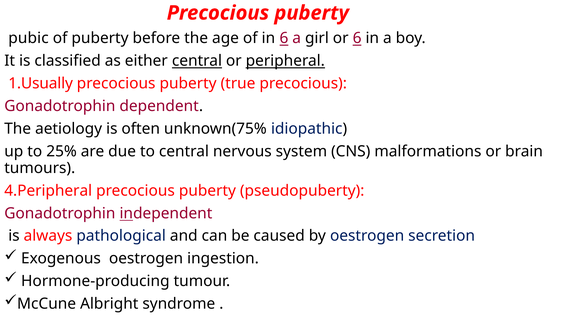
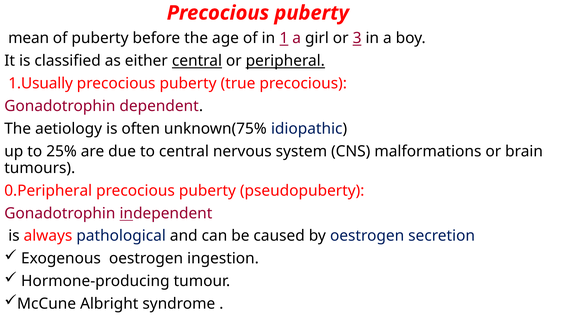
pubic: pubic -> mean (29, 38)
in 6: 6 -> 1 (284, 38)
or 6: 6 -> 3 (357, 38)
4.Peripheral: 4.Peripheral -> 0.Peripheral (48, 190)
